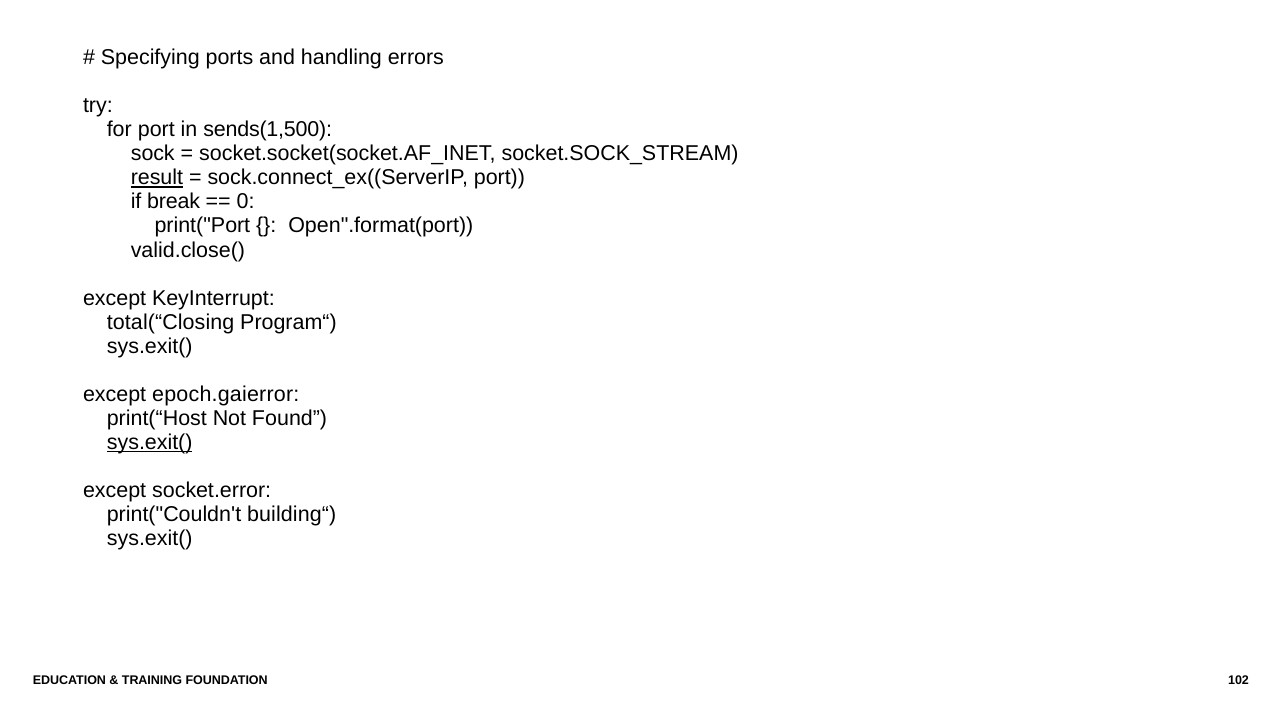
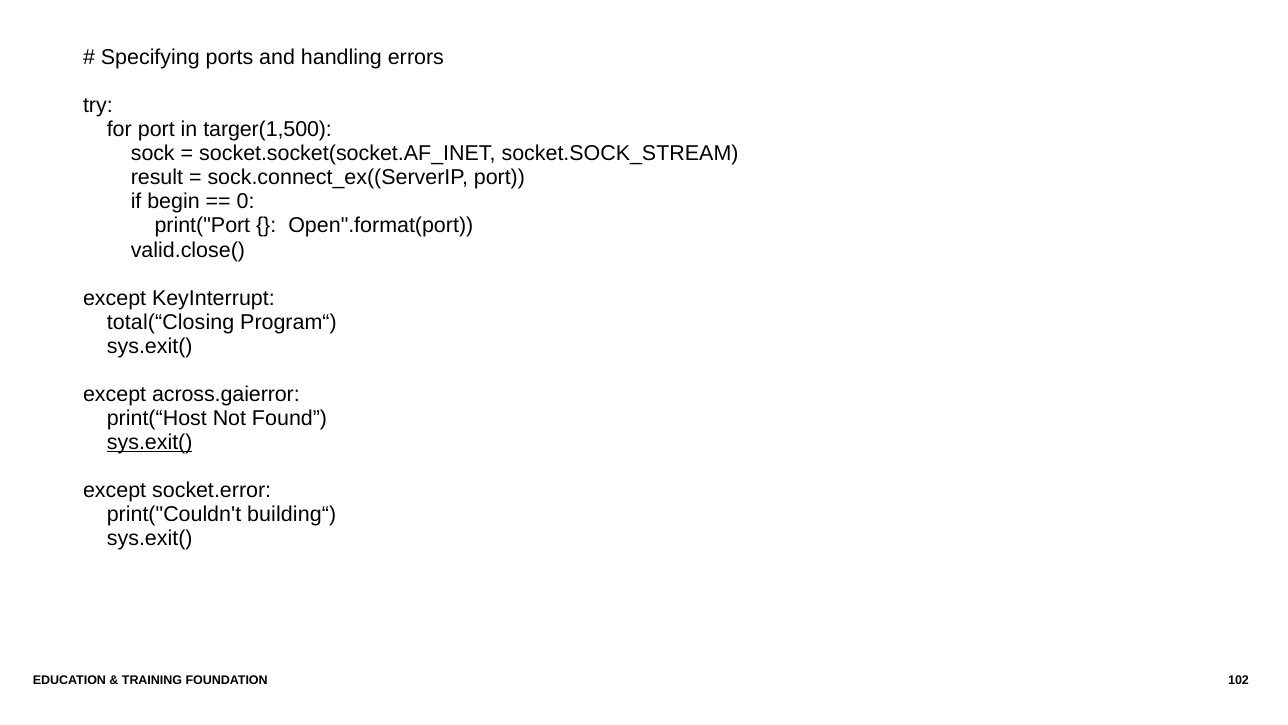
sends(1,500: sends(1,500 -> targer(1,500 (268, 130)
result underline: present -> none (157, 178)
break: break -> begin (173, 202)
epoch.gaierror: epoch.gaierror -> across.gaierror (226, 394)
